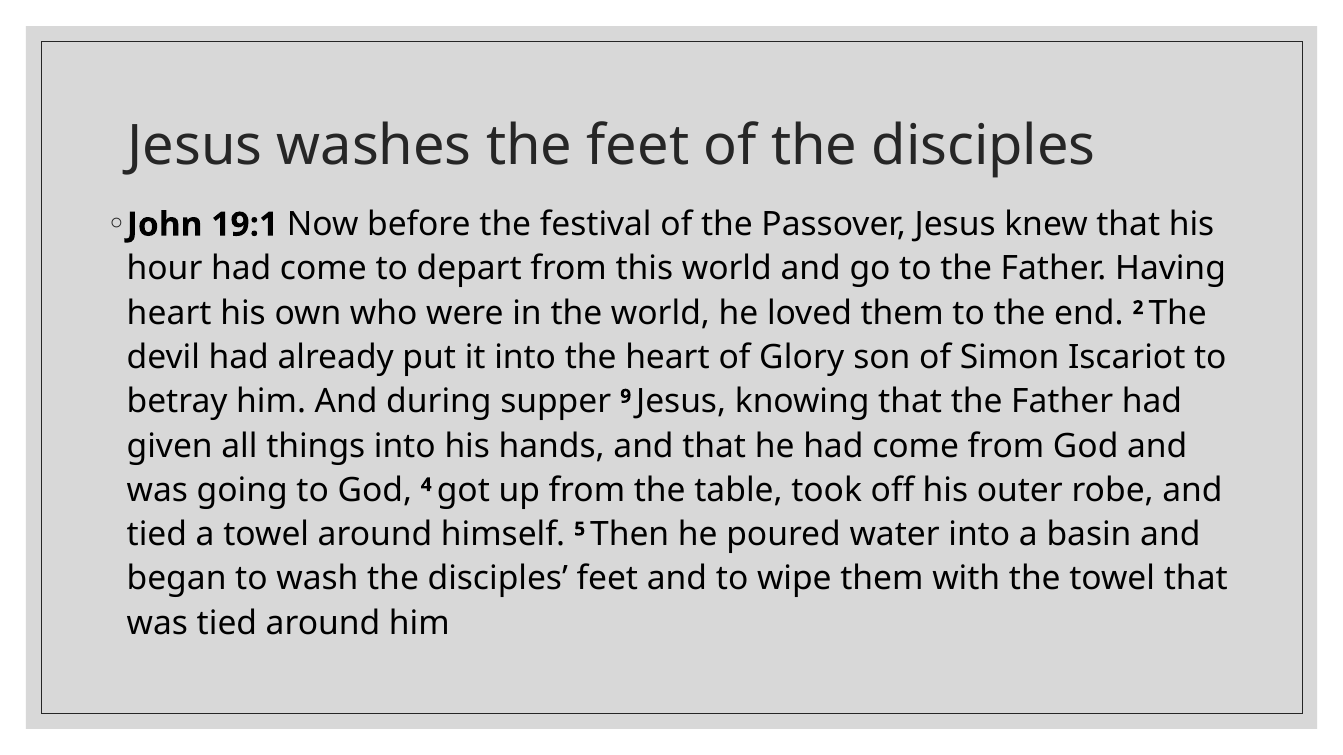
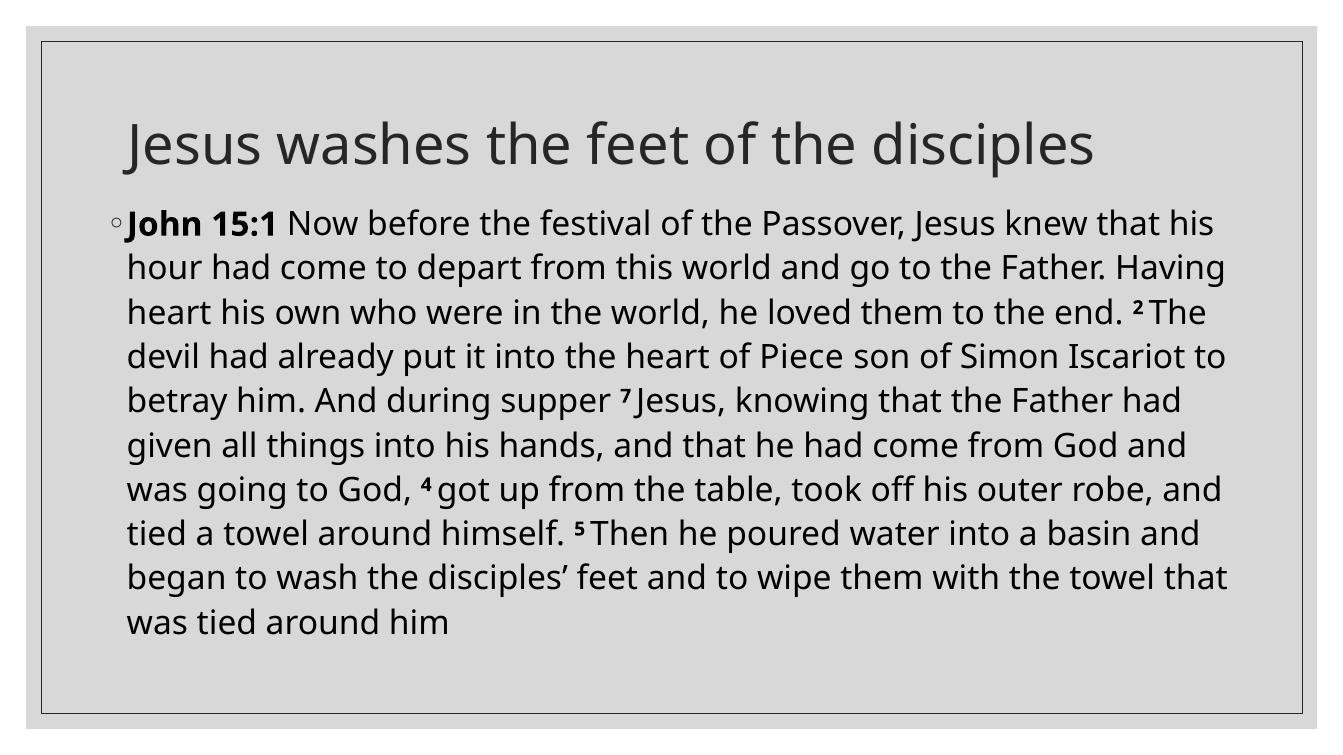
19:1: 19:1 -> 15:1 (245, 225)
Glory: Glory -> Piece (802, 358)
9: 9 -> 7 (626, 397)
